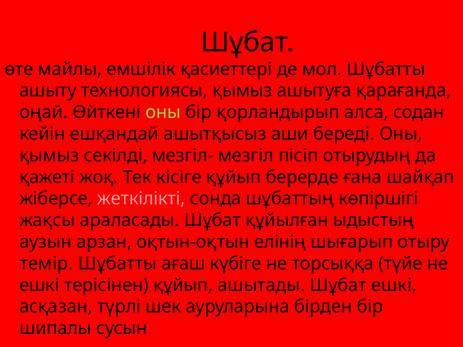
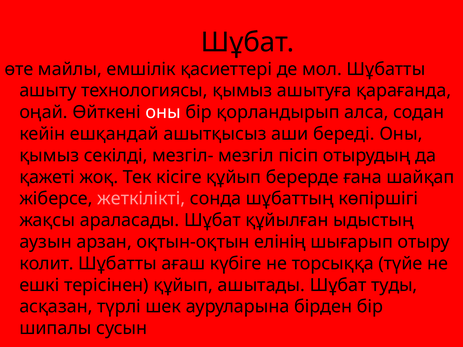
оны colour: light green -> white (163, 112)
темір: темір -> колит (47, 264)
Шұбат ешкі: ешкі -> туды (394, 285)
